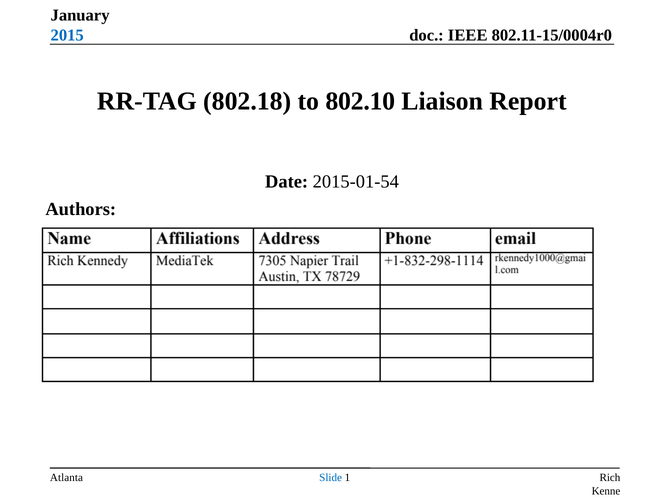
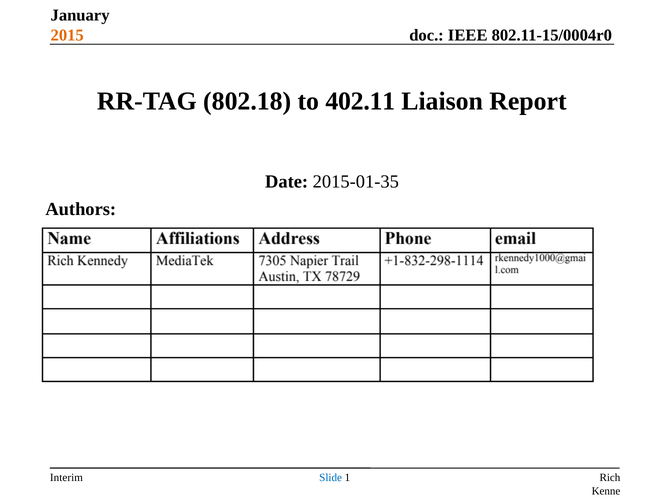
2015 colour: blue -> orange (67, 35)
802.10: 802.10 -> 402.11 (360, 101)
2015-01-54: 2015-01-54 -> 2015-01-35 (356, 182)
Atlanta: Atlanta -> Interim (66, 478)
